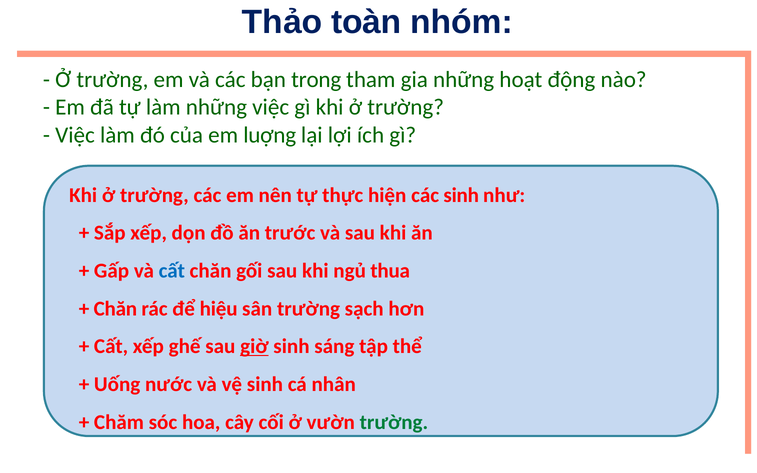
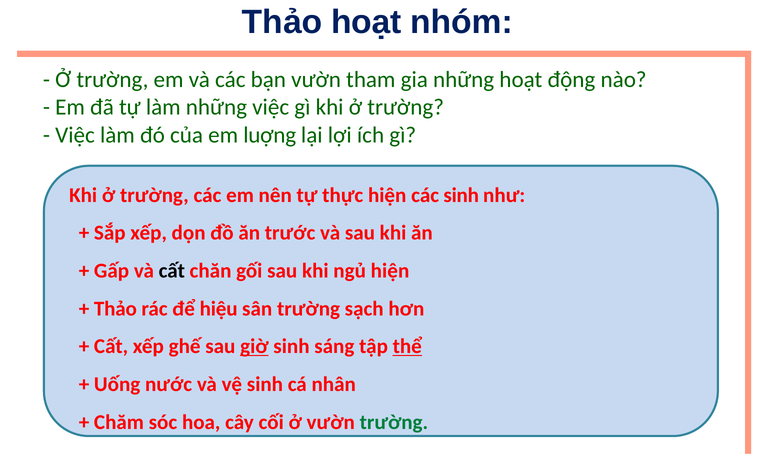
Thảo toàn: toàn -> hoạt (366, 22)
bạn trong: trong -> vườn (316, 79)
cất colour: blue -> black (172, 271)
ngủ thua: thua -> hiện (390, 271)
Chăn: Chăn -> Thảo (115, 309)
thể underline: none -> present (407, 347)
